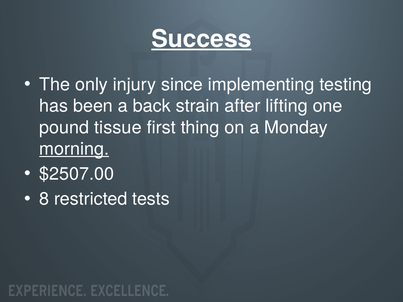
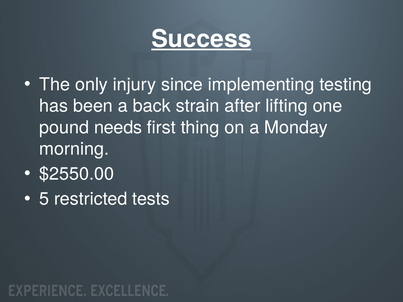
tissue: tissue -> needs (118, 128)
morning underline: present -> none (74, 149)
$2507.00: $2507.00 -> $2550.00 (77, 174)
8: 8 -> 5 (44, 199)
